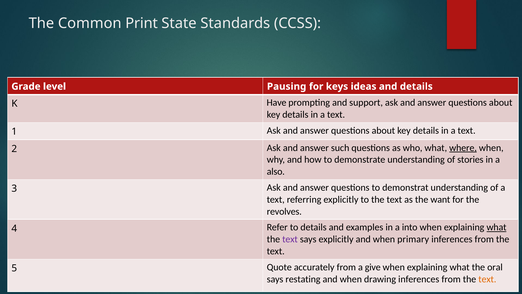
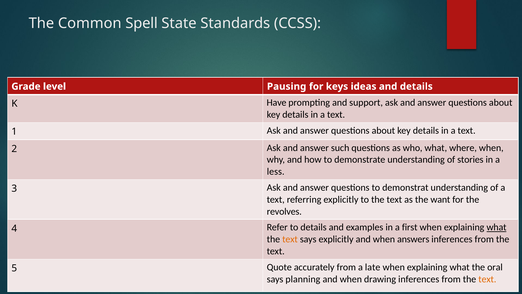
Print: Print -> Spell (142, 23)
where underline: present -> none (463, 148)
also: also -> less (276, 171)
into: into -> first (410, 227)
text colour: purple -> orange (290, 239)
primary: primary -> answers (413, 239)
give: give -> late (373, 267)
restating: restating -> planning (303, 279)
